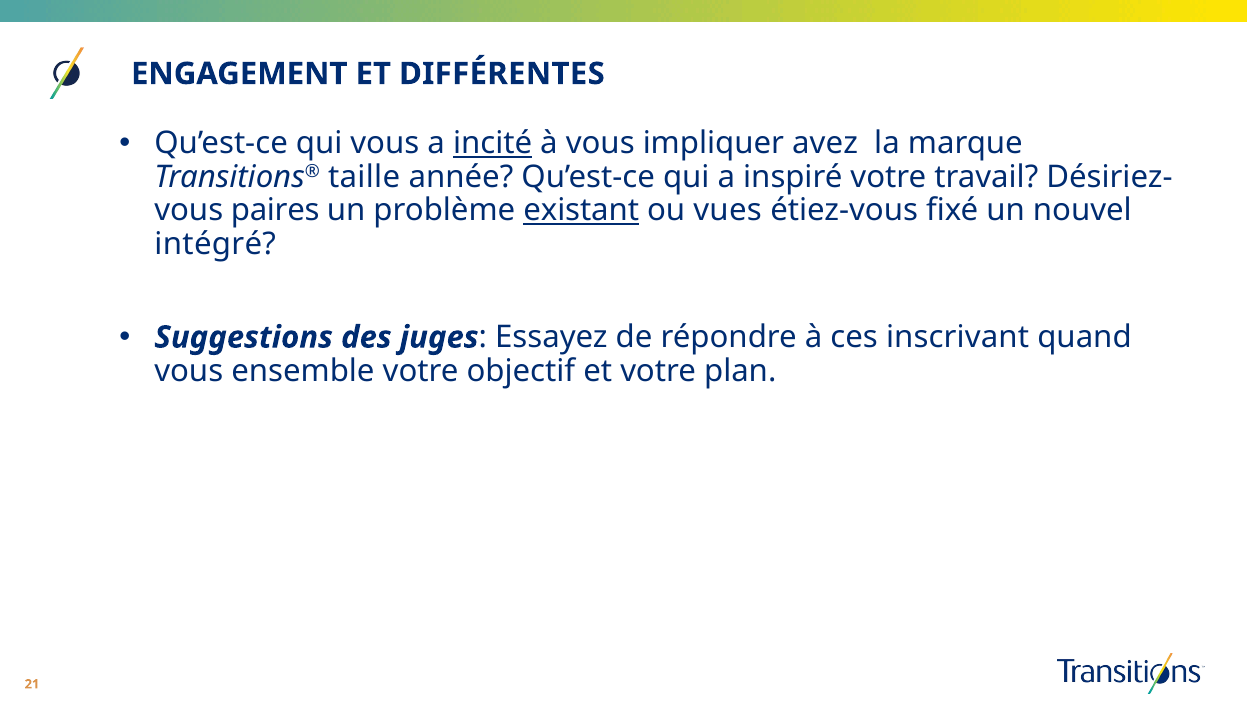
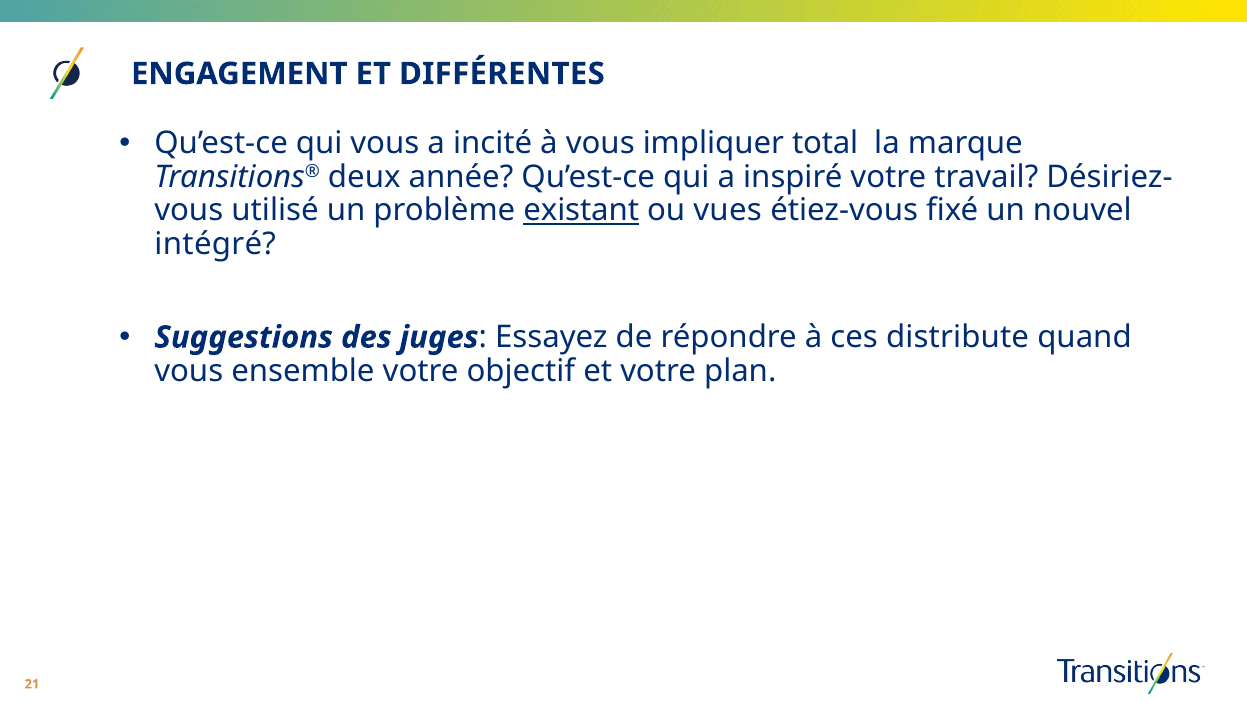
incité underline: present -> none (493, 143)
avez: avez -> total (825, 143)
taille: taille -> deux (364, 177)
paires: paires -> utilisé (275, 211)
inscrivant: inscrivant -> distribute (958, 338)
